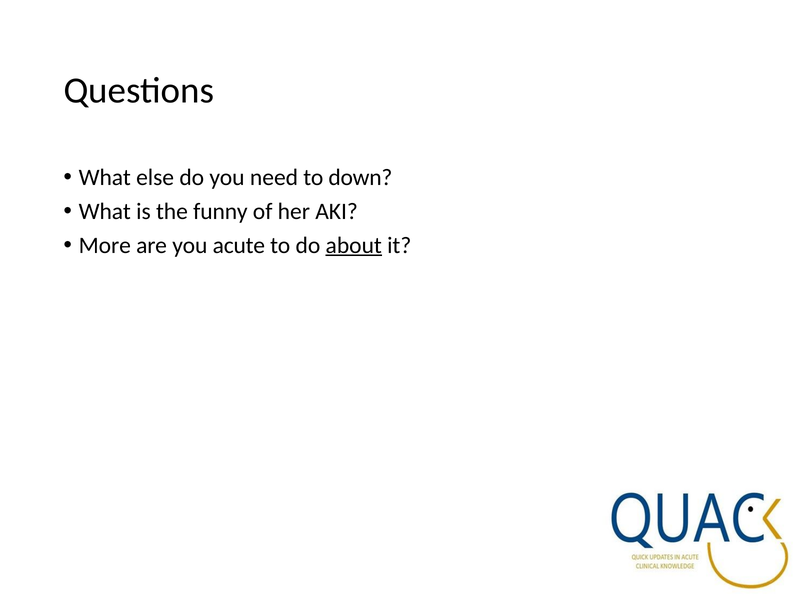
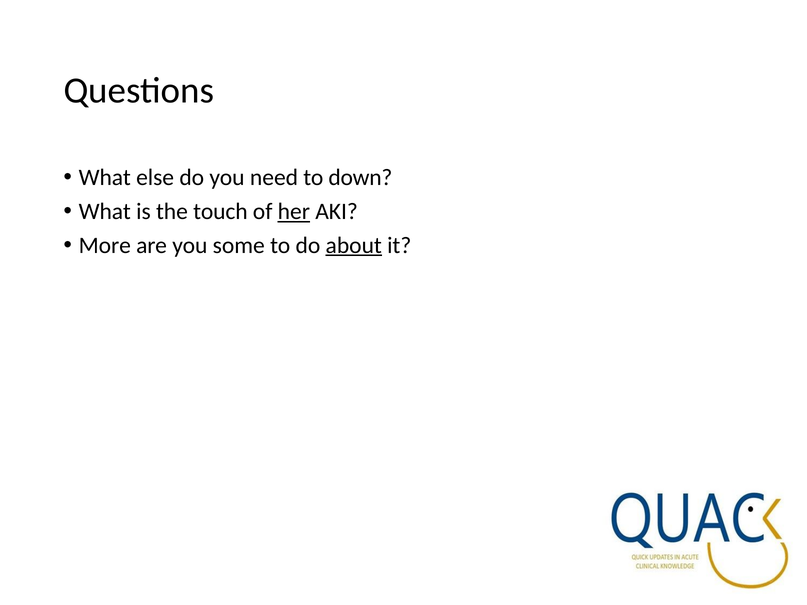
funny: funny -> touch (220, 212)
her underline: none -> present (294, 212)
acute: acute -> some (239, 245)
